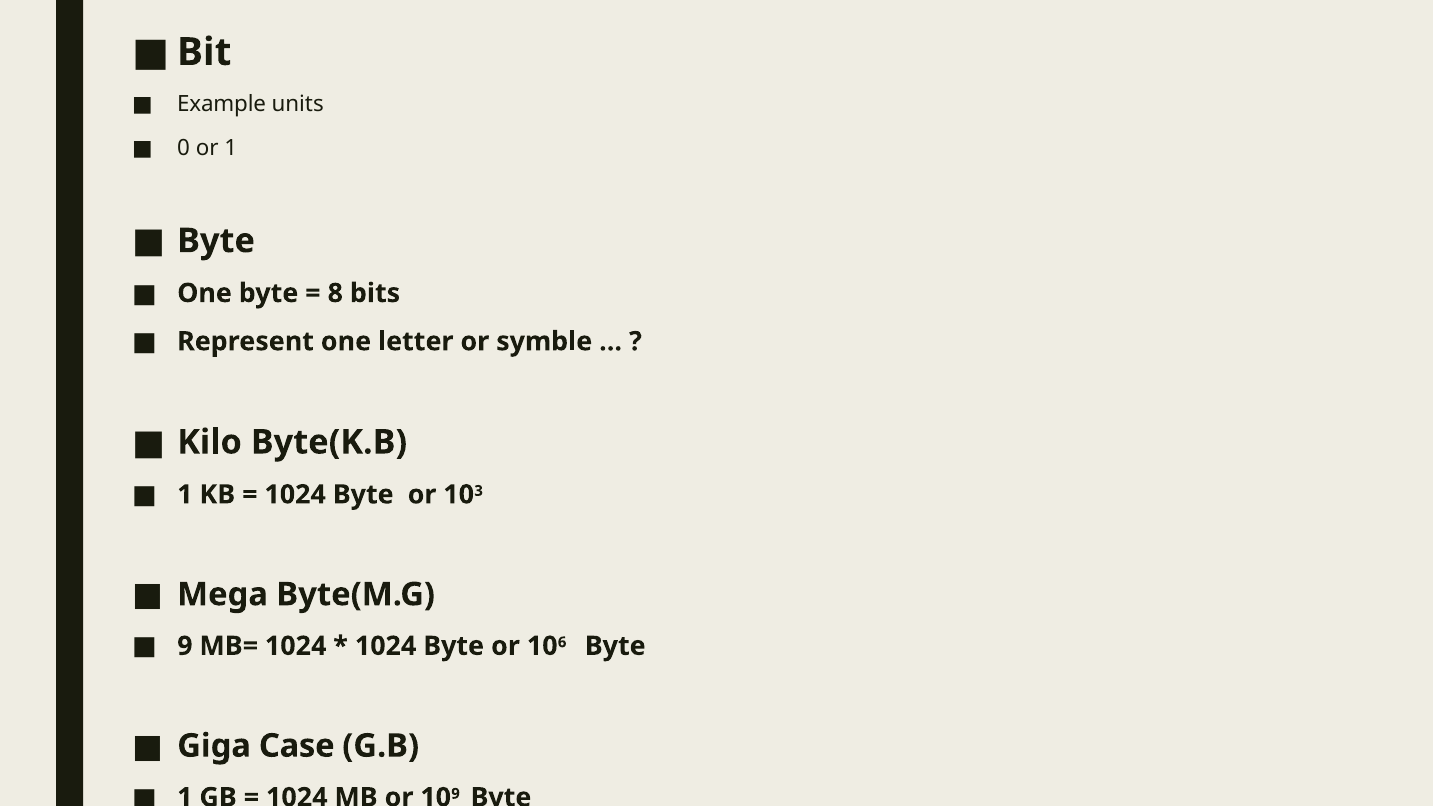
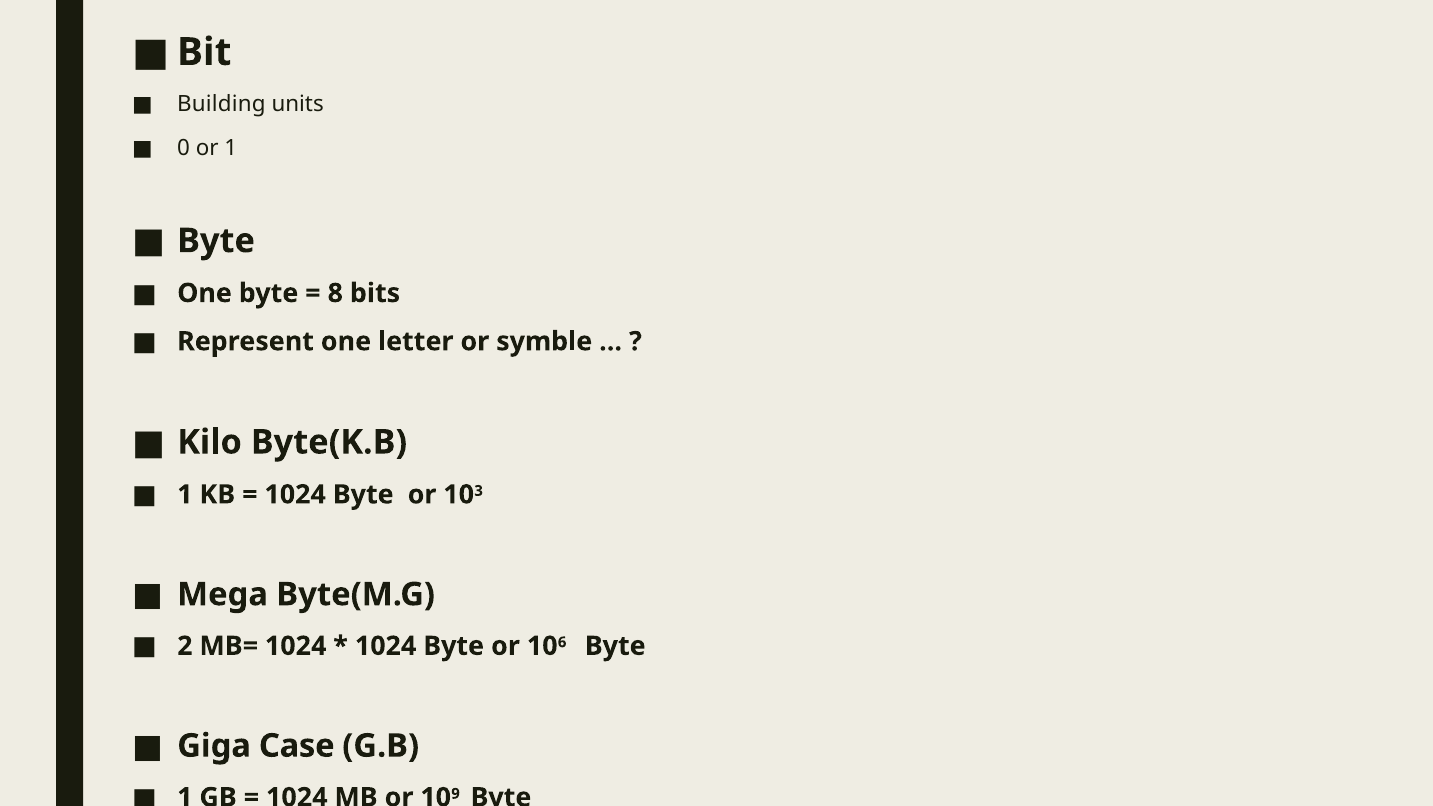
Example: Example -> Building (221, 104)
9: 9 -> 2 (185, 646)
